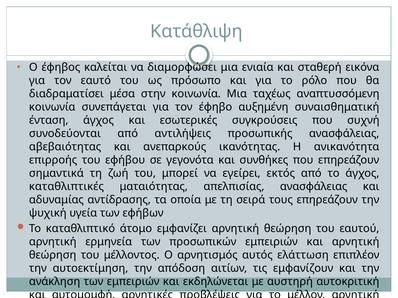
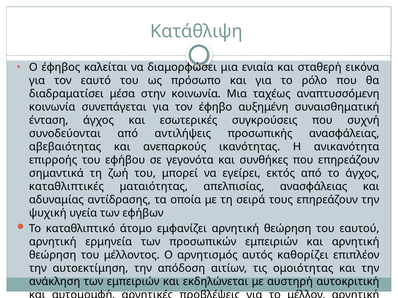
ελάττωση: ελάττωση -> καθορίζει (303, 255)
εμφανίζουν: εμφανίζουν -> ομοιότητας (303, 269)
